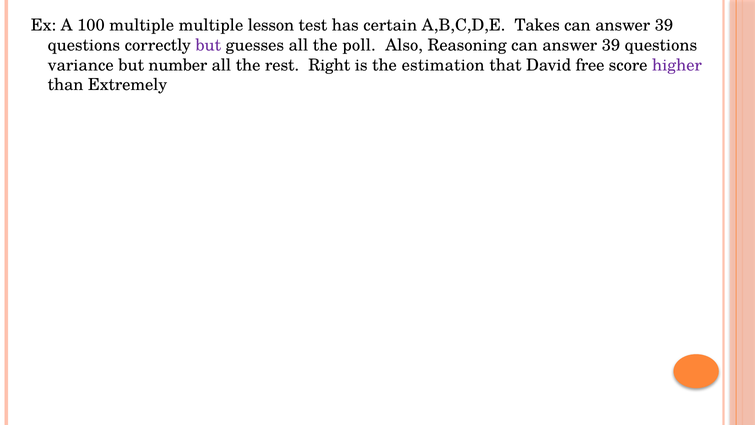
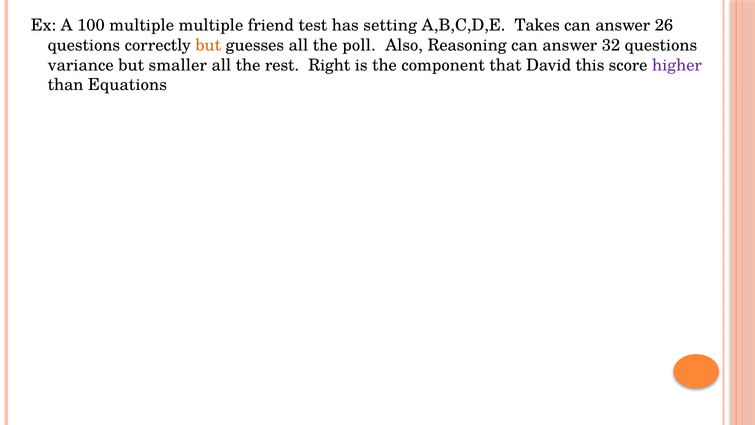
lesson: lesson -> friend (271, 26)
certain: certain -> setting (390, 26)
39: 39 -> 26 (664, 26)
but colour: purple -> orange (208, 45)
39: 39 -> 32 (611, 45)
number: number -> smaller (178, 65)
estimation: estimation -> component (443, 65)
free: free -> this (590, 65)
Extremely: Extremely -> Equations (127, 85)
